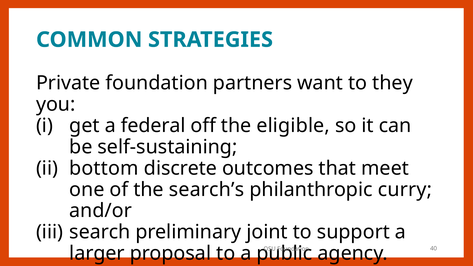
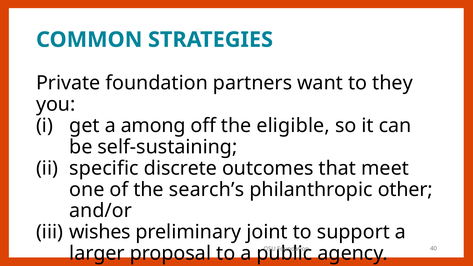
federal: federal -> among (153, 126)
bottom: bottom -> specific (104, 168)
curry: curry -> other (405, 190)
search: search -> wishes (100, 232)
